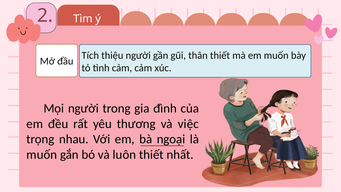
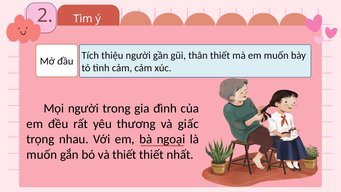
việc: việc -> giấc (188, 124)
và luôn: luôn -> thiết (124, 154)
